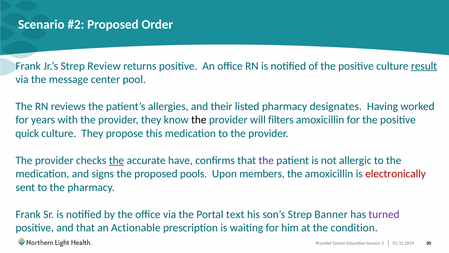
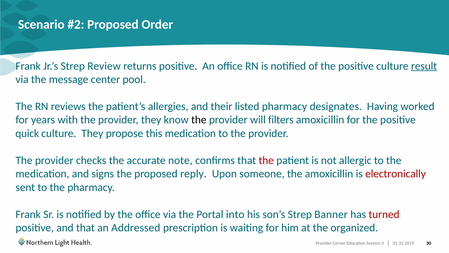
the underline: present -> none (117, 160)
have: have -> note (180, 160)
the colour: purple -> red (266, 160)
pools: pools -> reply (193, 174)
members: members -> someone (262, 174)
text: text -> into (235, 214)
turned colour: purple -> red (384, 214)
Actionable: Actionable -> Addressed (136, 227)
condition: condition -> organized (354, 227)
